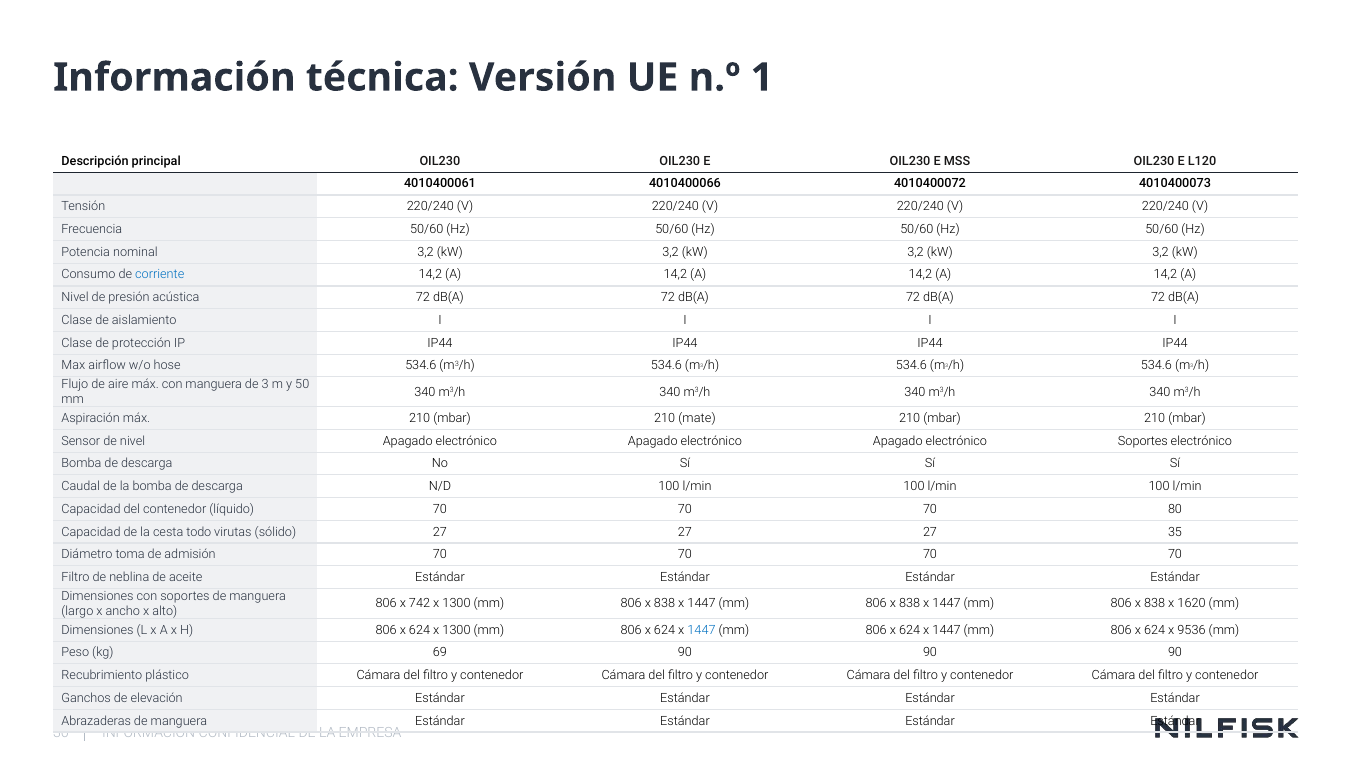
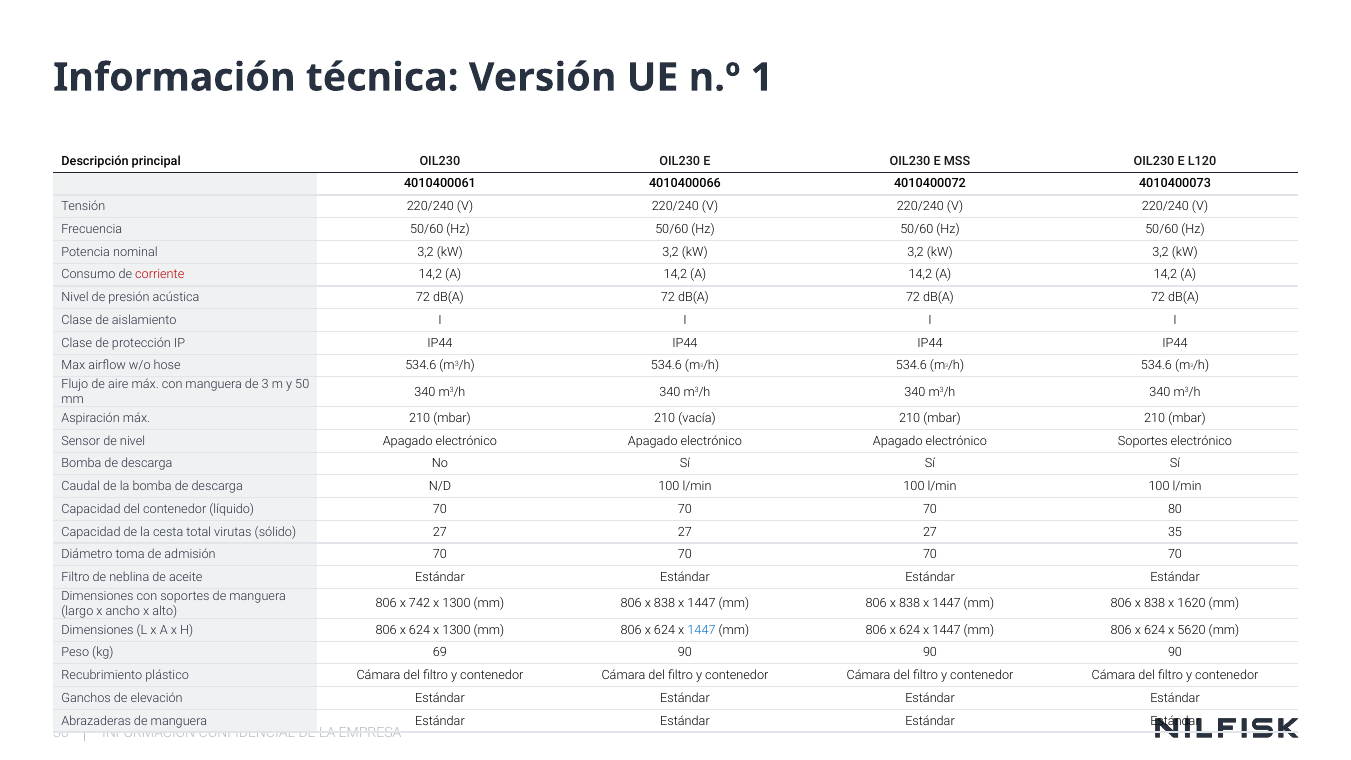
corriente colour: blue -> red (160, 275)
mate: mate -> vacía (697, 418)
todo: todo -> total (199, 532)
9536: 9536 -> 5620 (1192, 630)
